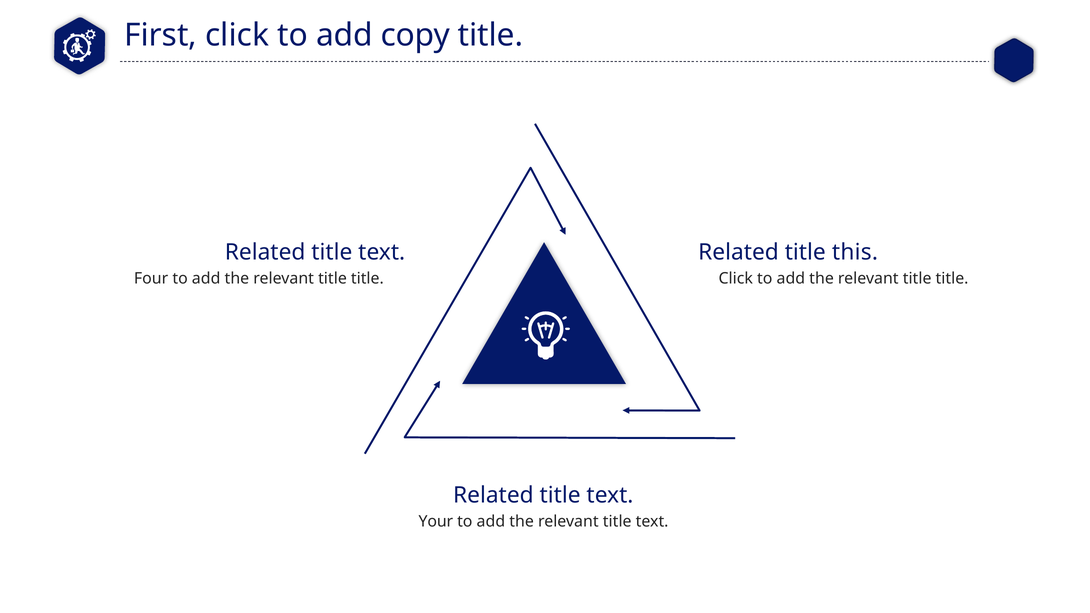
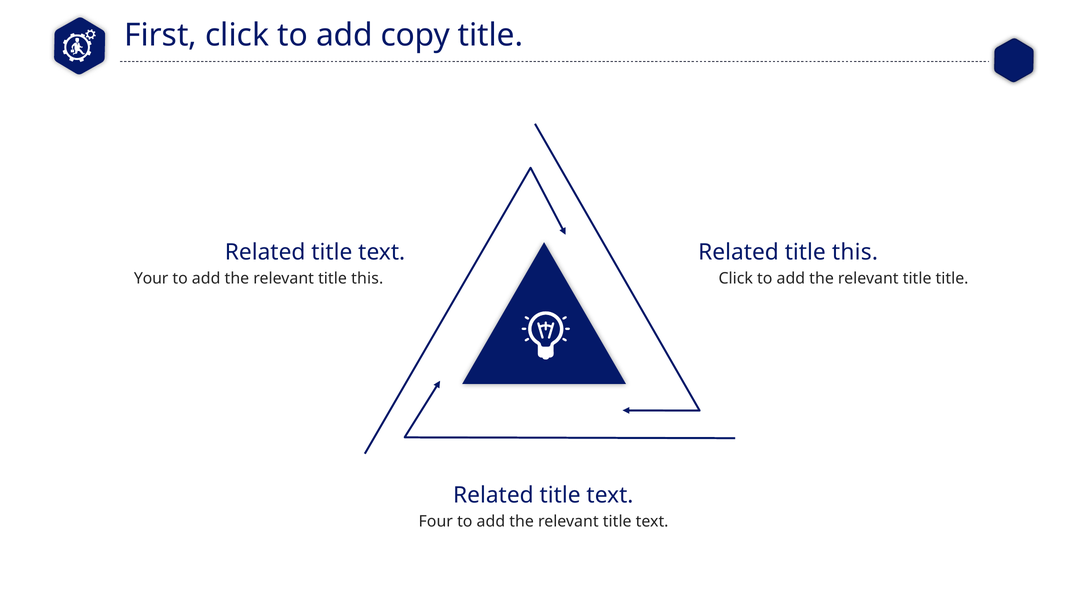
Four: Four -> Your (151, 279)
title: title -> this (367, 279)
Your: Your -> Four (436, 521)
